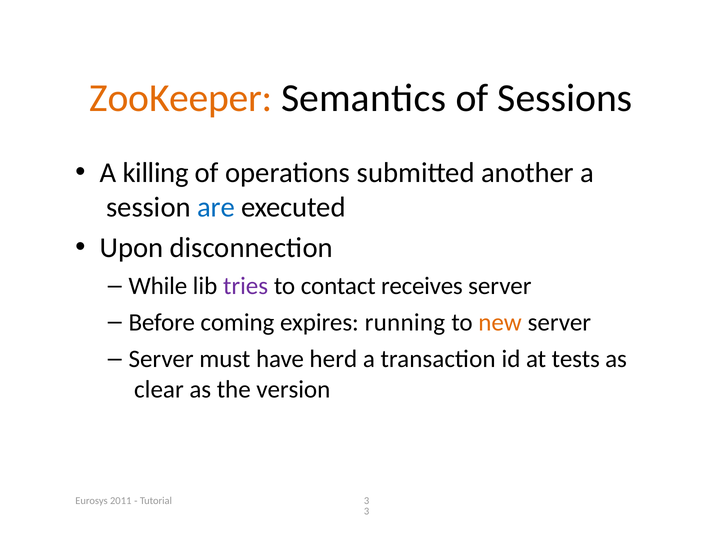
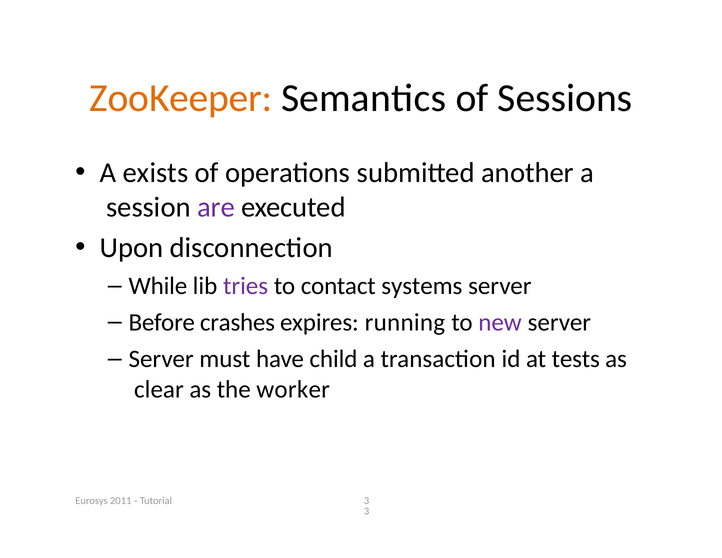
killing: killing -> exists (156, 173)
are colour: blue -> purple (216, 207)
receives: receives -> systems (422, 286)
coming: coming -> crashes (237, 322)
new colour: orange -> purple (500, 322)
herd: herd -> child (333, 359)
version: version -> worker (293, 389)
